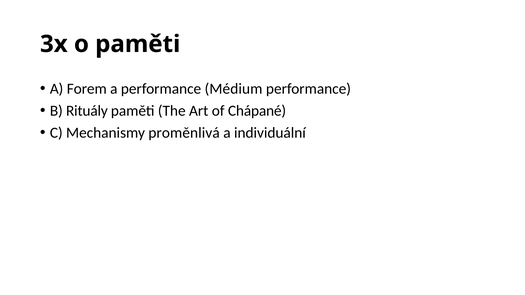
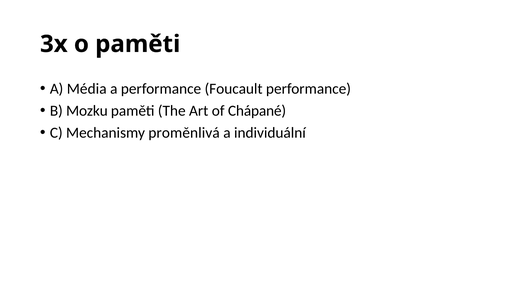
Forem: Forem -> Média (87, 89)
Médium: Médium -> Foucault (234, 89)
Rituály: Rituály -> Mozku (87, 111)
